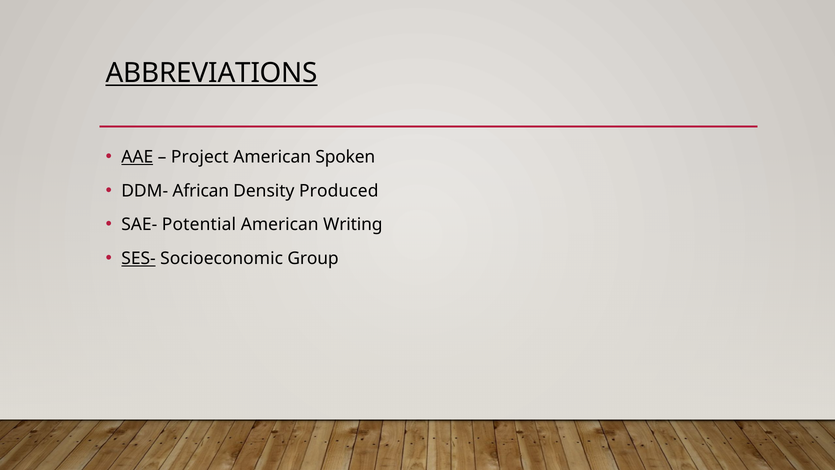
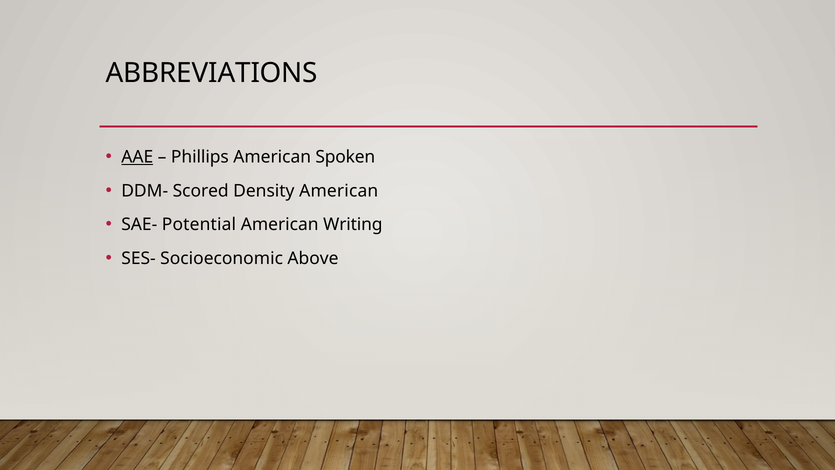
ABBREVIATIONS underline: present -> none (212, 73)
Project: Project -> Phillips (200, 157)
African: African -> Scored (201, 191)
Density Produced: Produced -> American (339, 191)
SES- underline: present -> none (139, 258)
Group: Group -> Above (313, 258)
